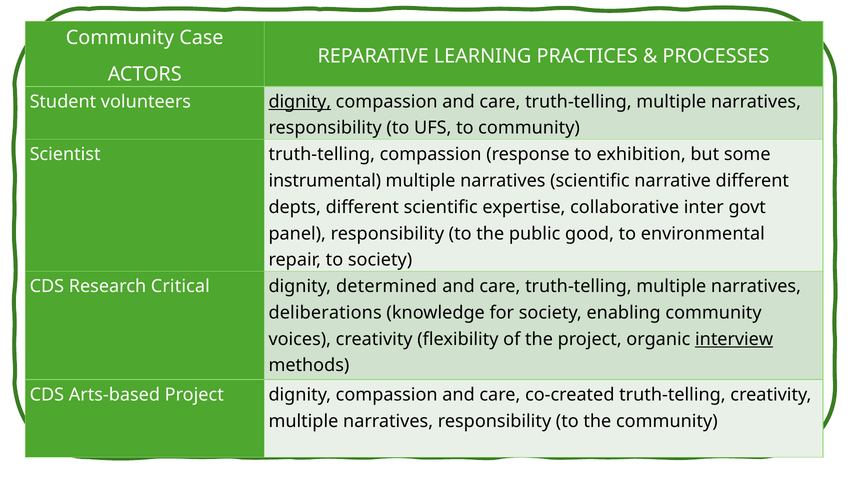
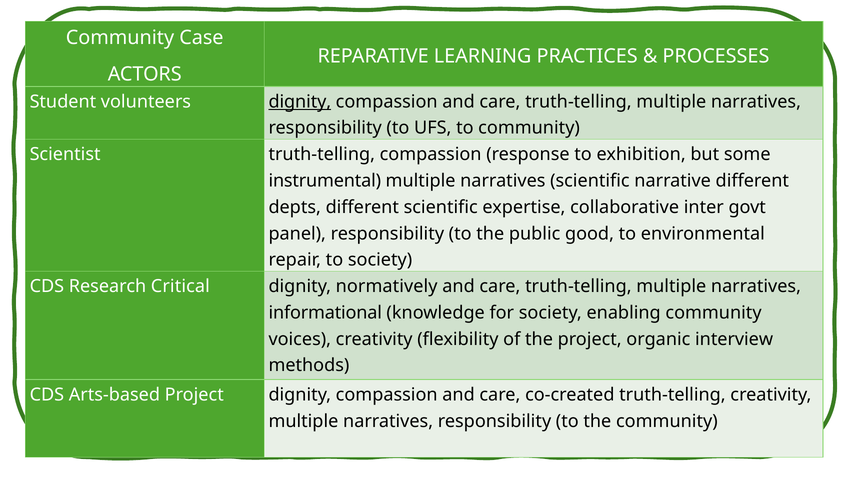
determined: determined -> normatively (387, 286)
deliberations: deliberations -> informational (325, 313)
interview underline: present -> none (734, 339)
